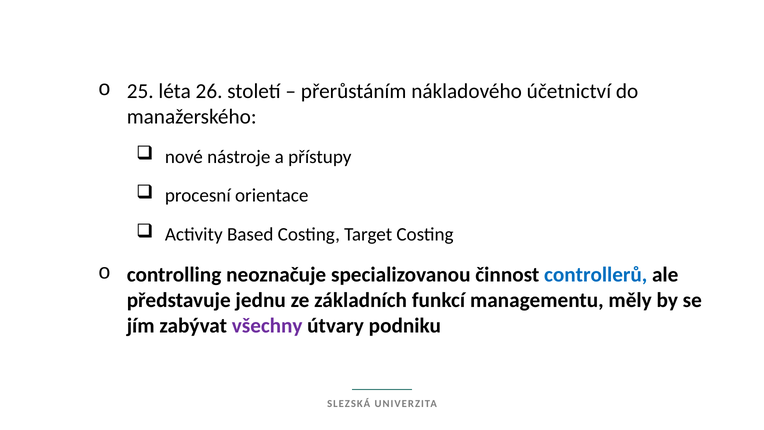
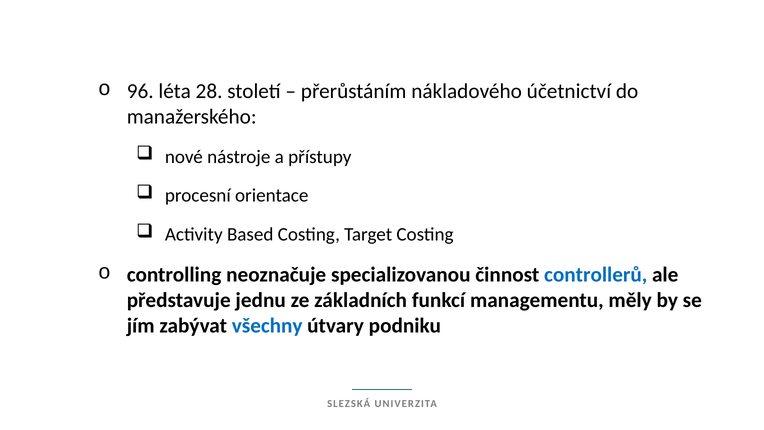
25: 25 -> 96 (140, 91)
26: 26 -> 28 (209, 91)
všechny colour: purple -> blue (267, 326)
